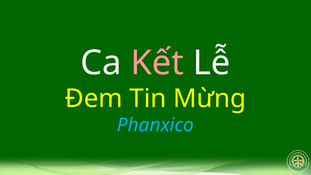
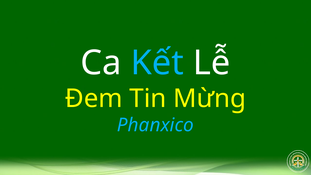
Kết colour: pink -> light blue (157, 63)
